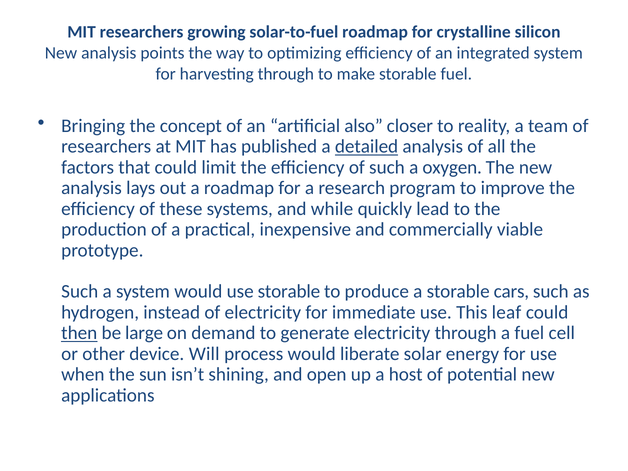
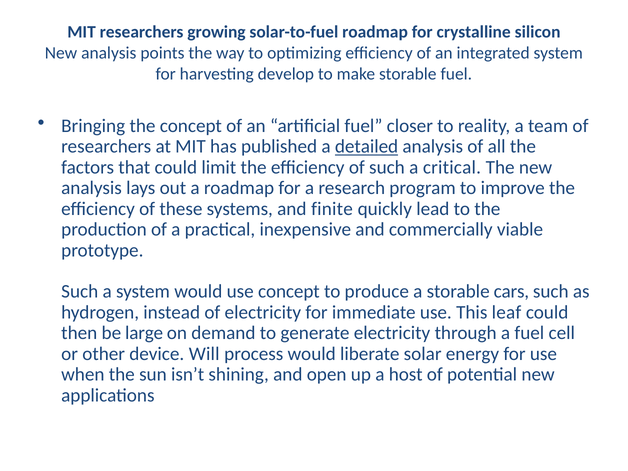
harvesting through: through -> develop (286, 74)
artificial also: also -> fuel (363, 126)
oxygen: oxygen -> critical (452, 167)
while: while -> finite (332, 209)
use storable: storable -> concept (289, 292)
then underline: present -> none (79, 333)
